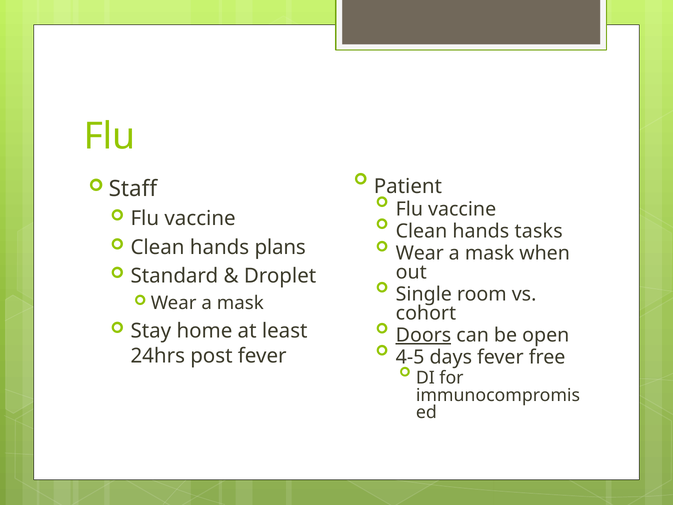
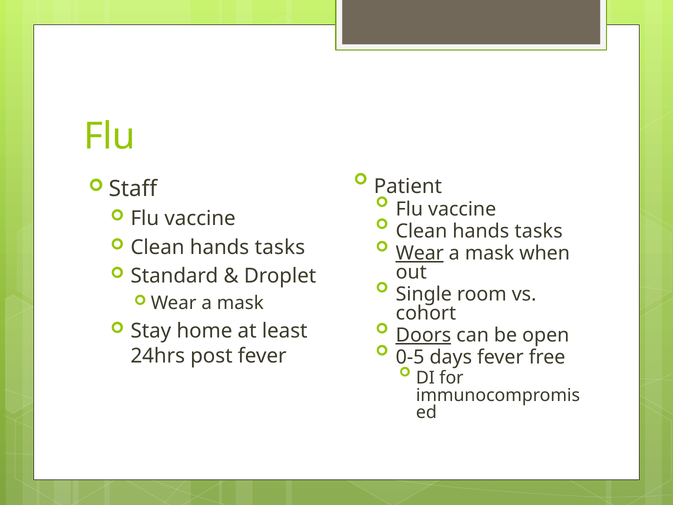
plans: plans -> tasks (280, 247)
Wear underline: none -> present (420, 253)
4-5: 4-5 -> 0-5 (410, 357)
